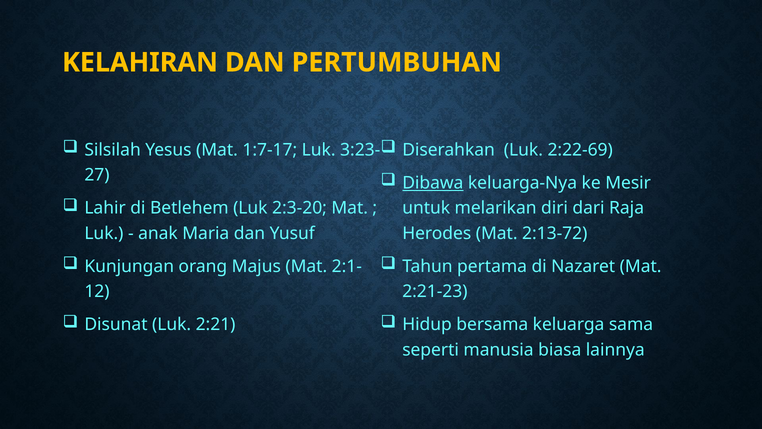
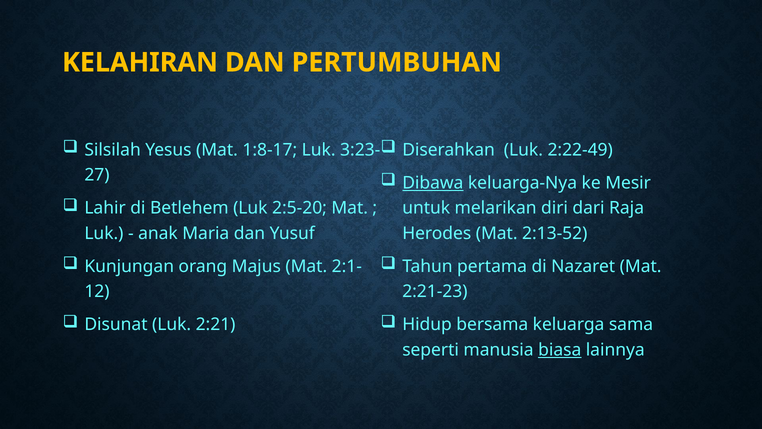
1:7-17: 1:7-17 -> 1:8-17 (270, 150)
2:22-69: 2:22-69 -> 2:22-49 (580, 150)
2:3-20: 2:3-20 -> 2:5-20 (300, 208)
2:13-72: 2:13-72 -> 2:13-52 (555, 233)
biasa underline: none -> present (560, 349)
